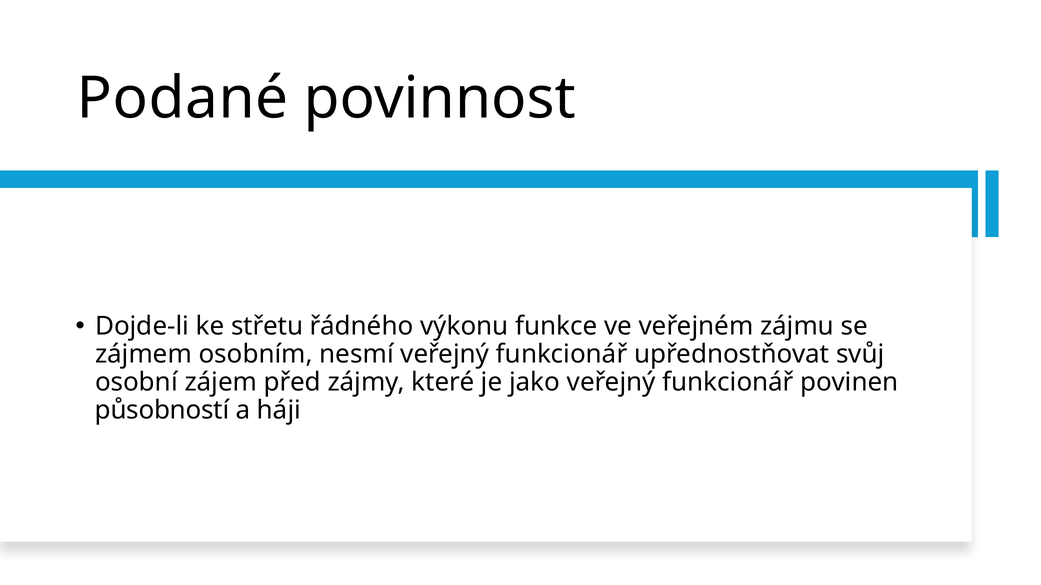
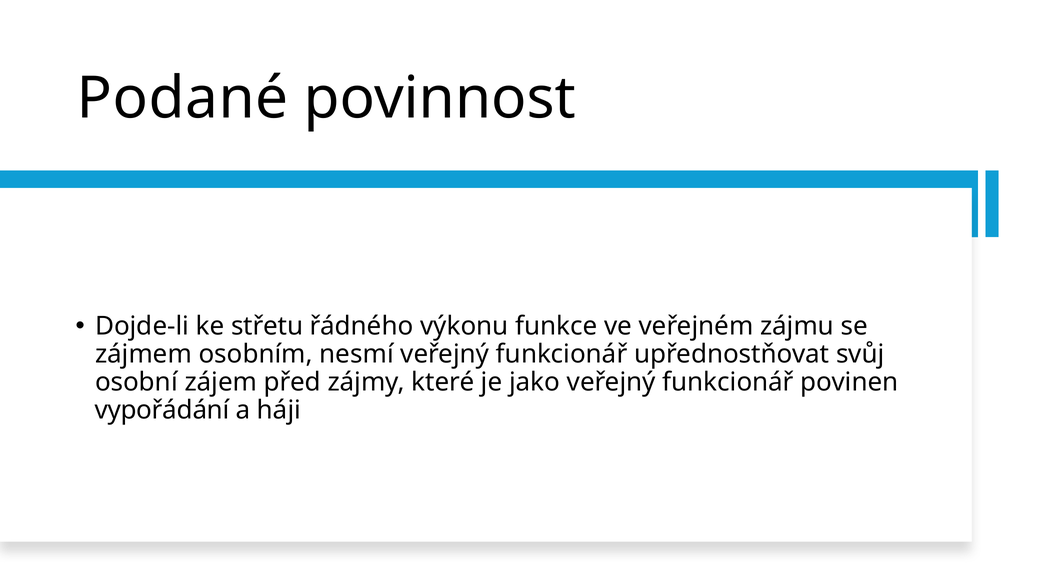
působností: působností -> vypořádání (162, 411)
